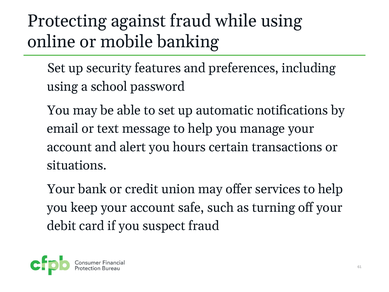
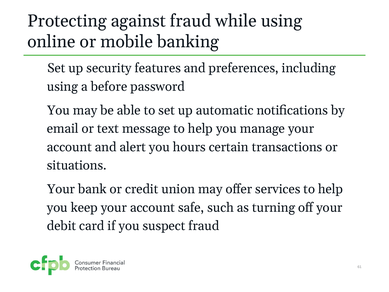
school: school -> before (109, 86)
